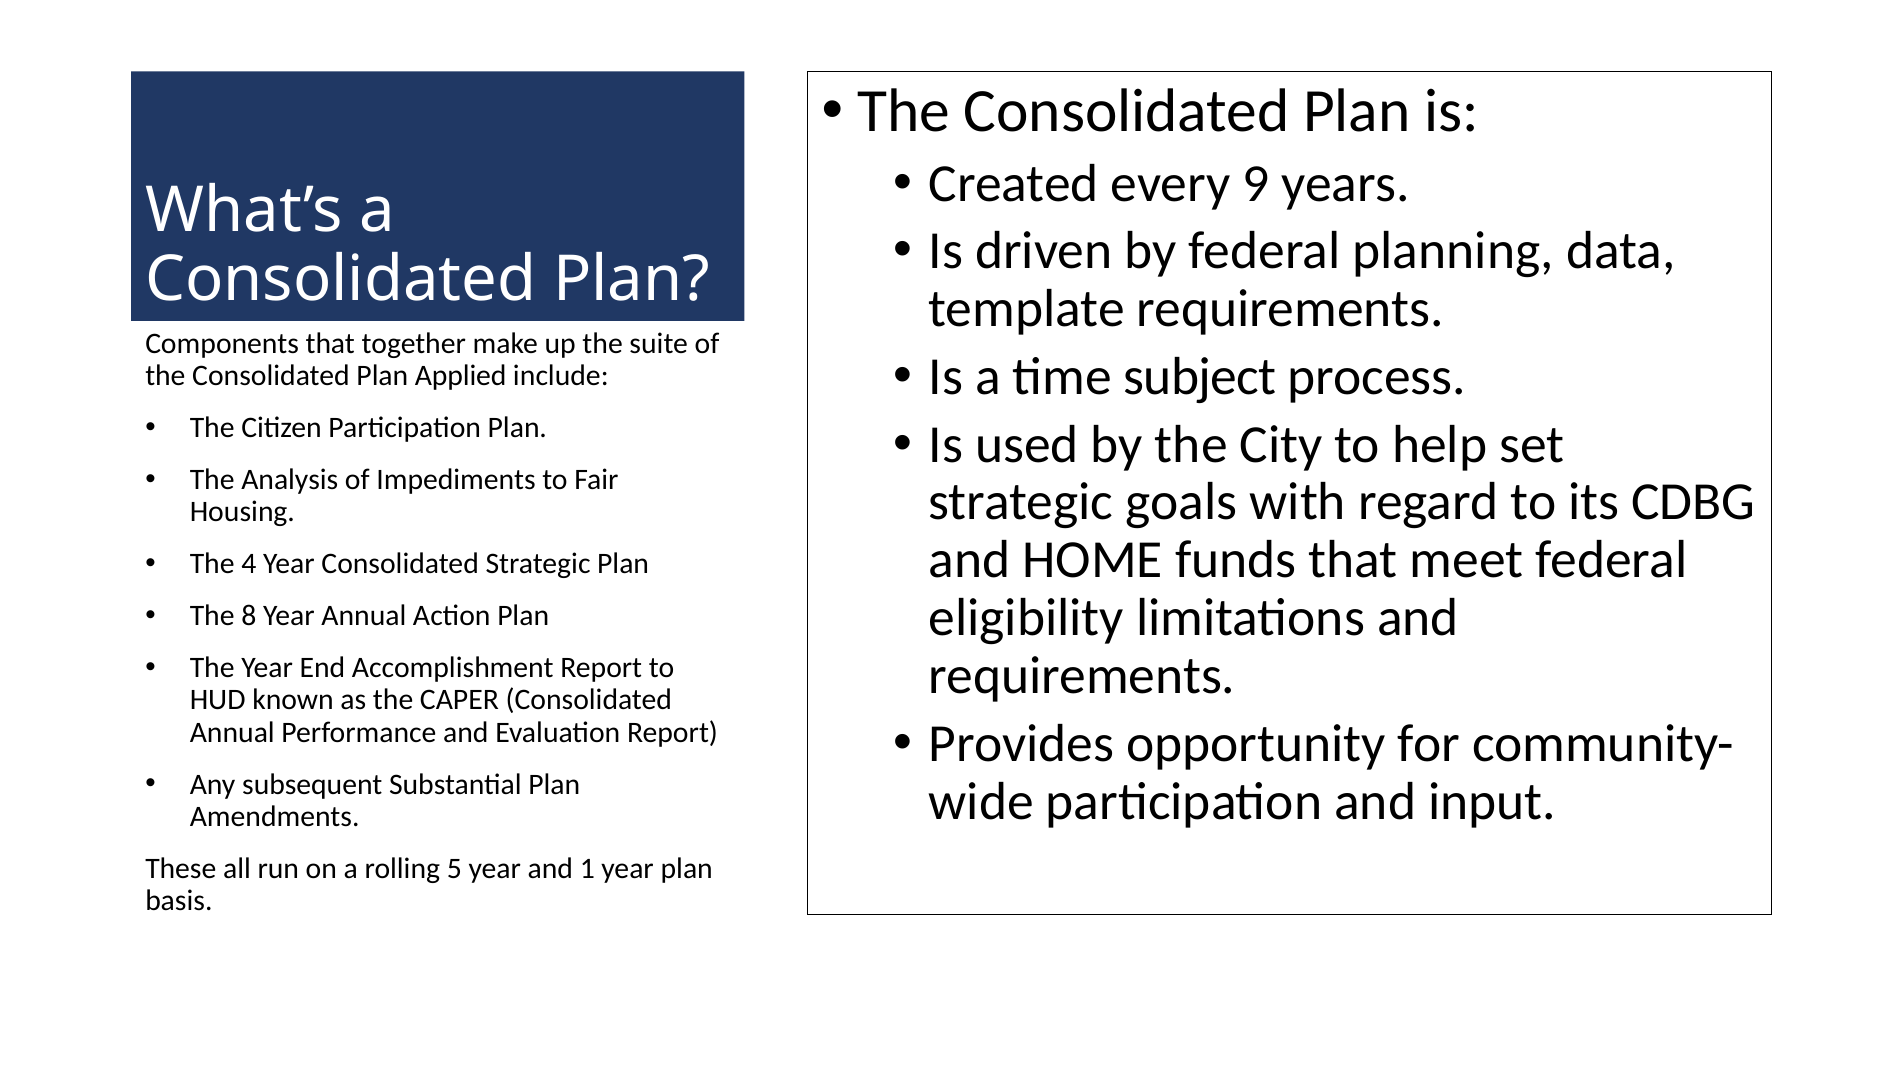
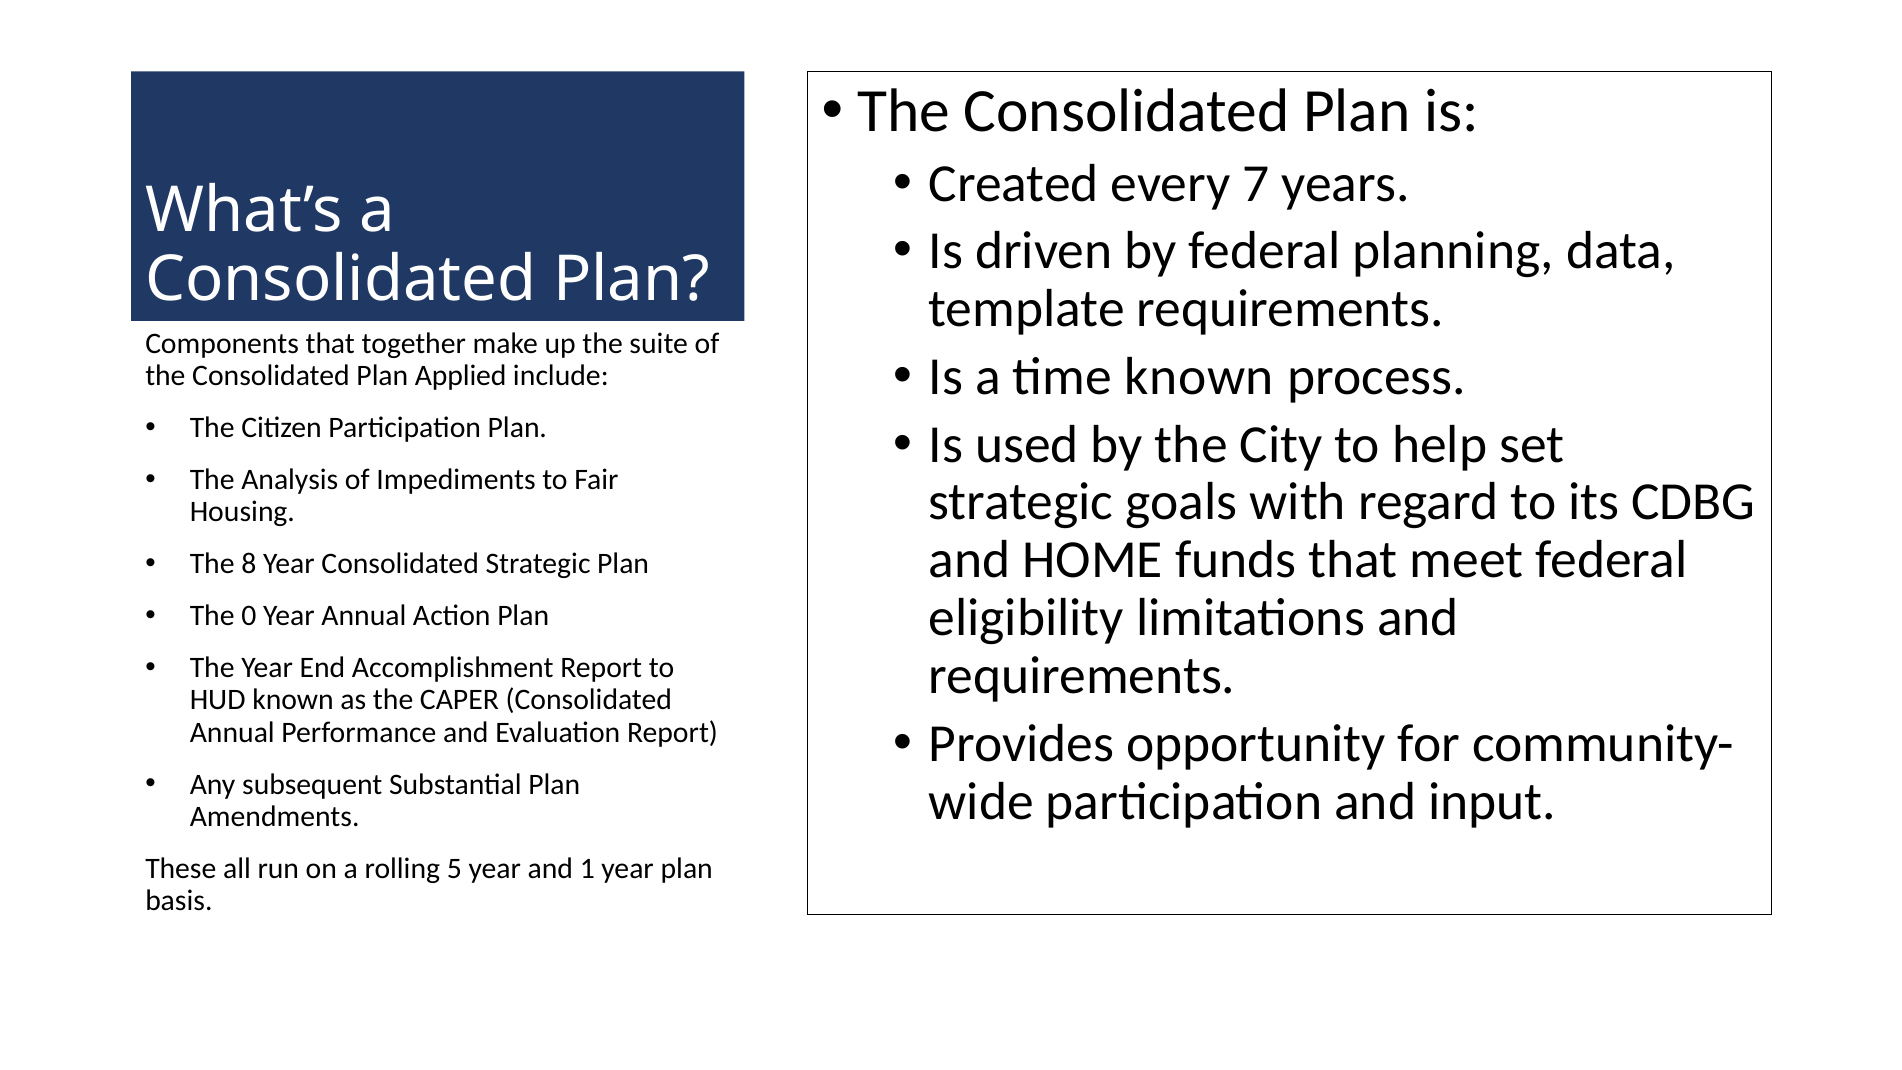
9: 9 -> 7 (1256, 183)
time subject: subject -> known (1199, 377)
4: 4 -> 8 (249, 564)
8: 8 -> 0 (249, 616)
